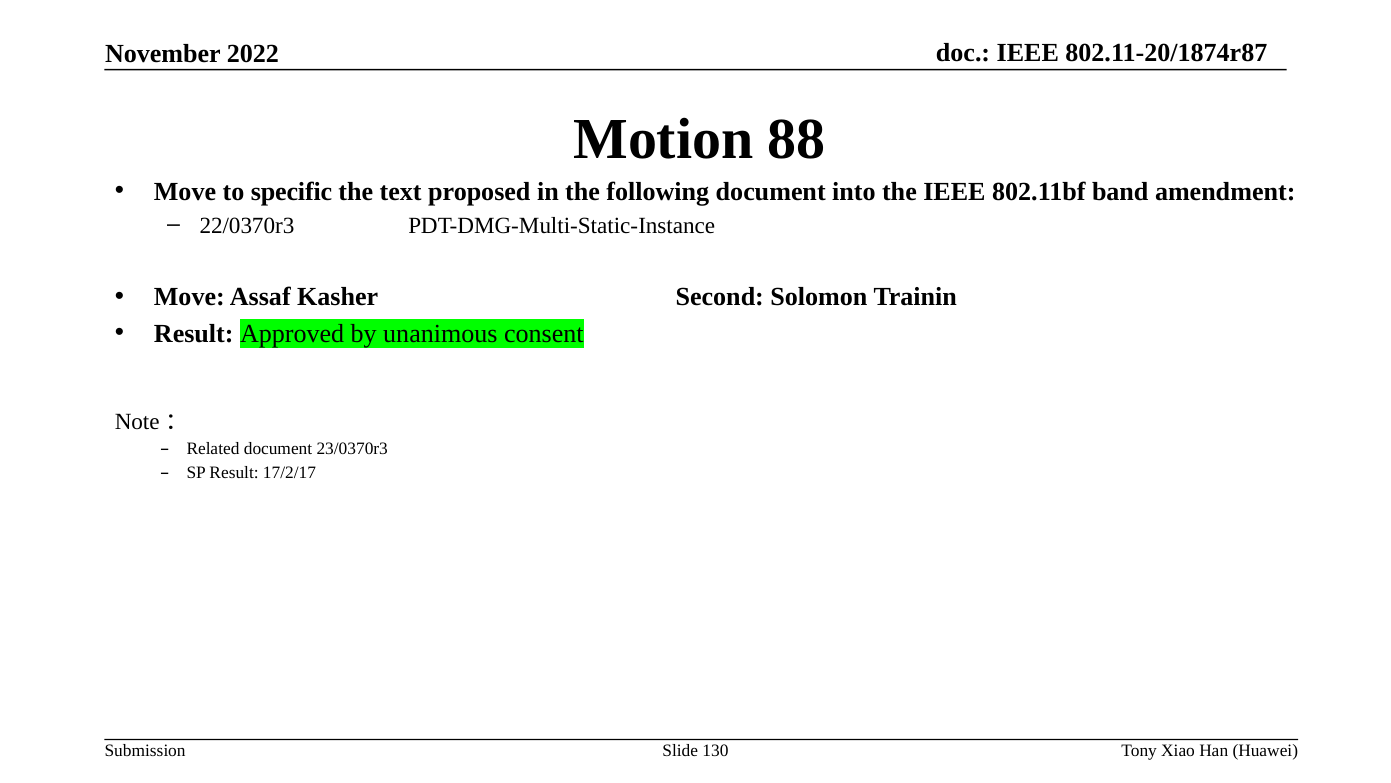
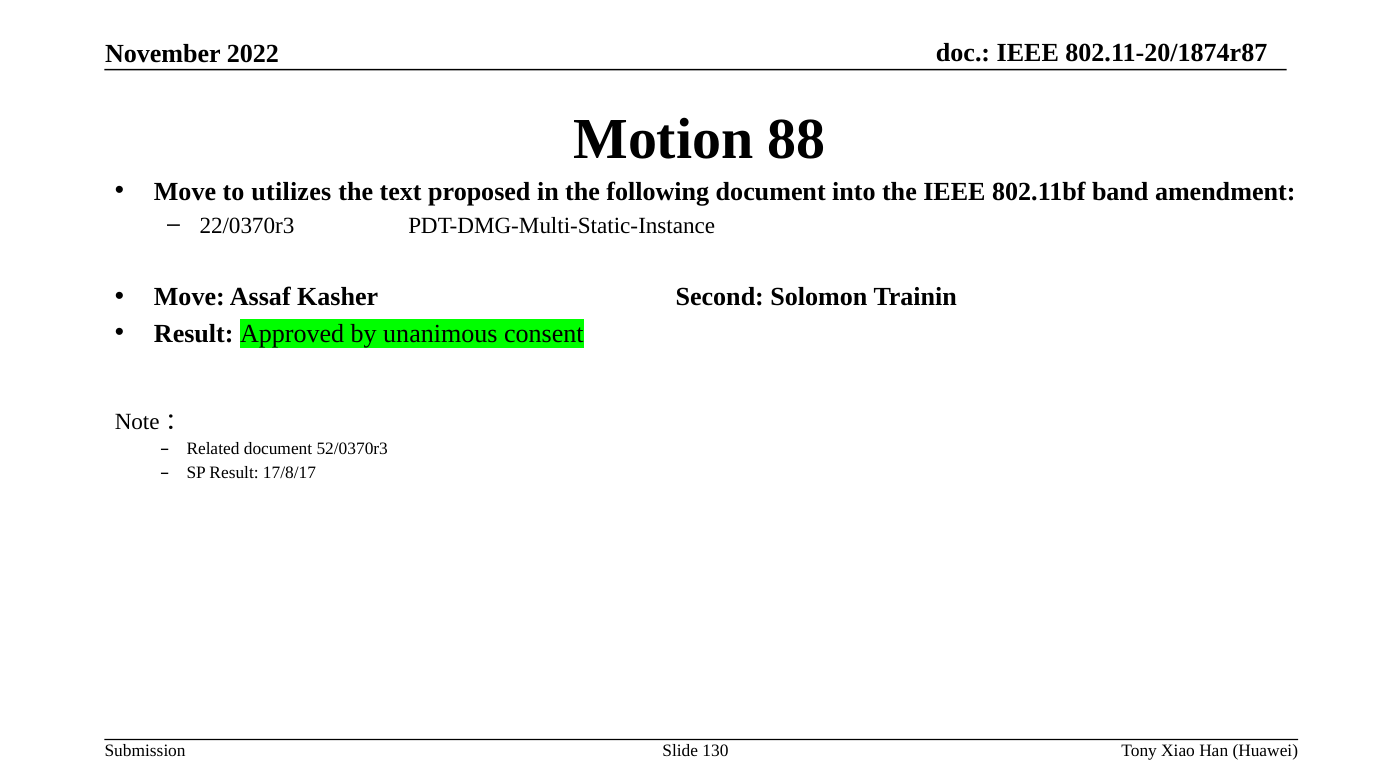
specific: specific -> utilizes (291, 191)
23/0370r3: 23/0370r3 -> 52/0370r3 (352, 448)
17/2/17: 17/2/17 -> 17/8/17 (289, 473)
